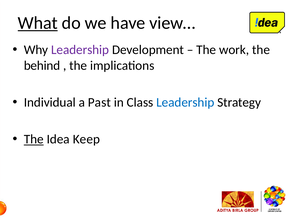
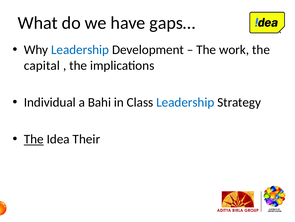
What underline: present -> none (38, 23)
view…: view… -> gaps… (172, 23)
Leadership colour: purple -> blue (80, 50)
behind: behind -> capital (42, 65)
Past: Past -> Bahi (99, 102)
Keep: Keep -> Their (86, 139)
